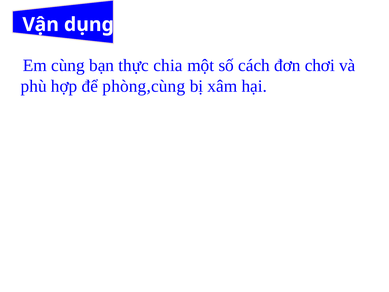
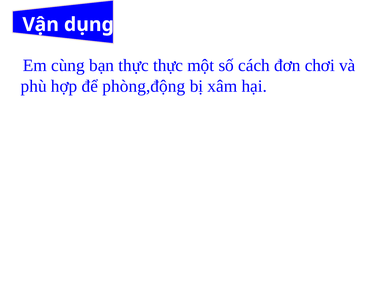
thực chia: chia -> thực (168, 65)
phòng,cùng: phòng,cùng -> phòng,động (144, 86)
